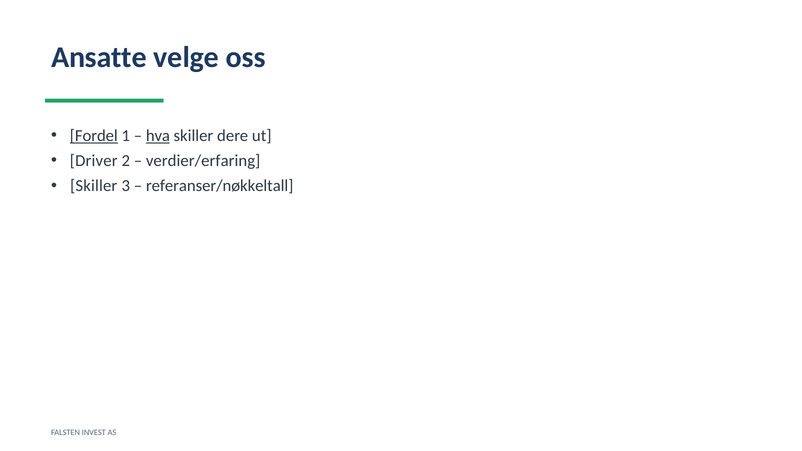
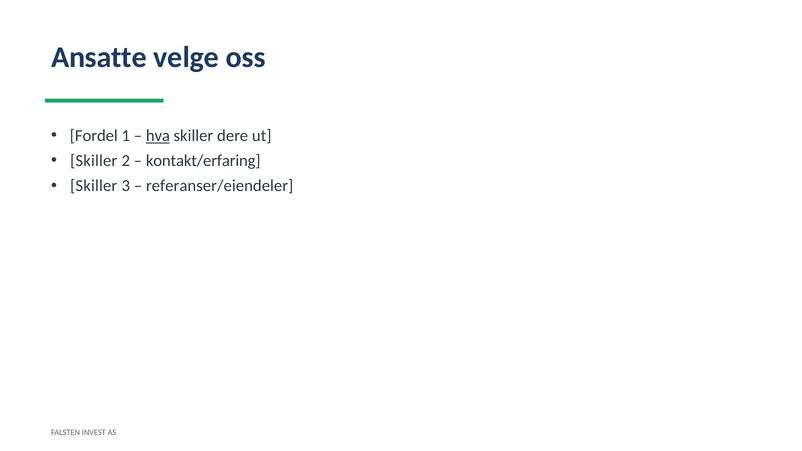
Fordel underline: present -> none (94, 136)
Driver: Driver -> Skiller (94, 161)
verdier/erfaring: verdier/erfaring -> kontakt/erfaring (203, 161)
referanser/nøkkeltall: referanser/nøkkeltall -> referanser/eiendeler (220, 186)
